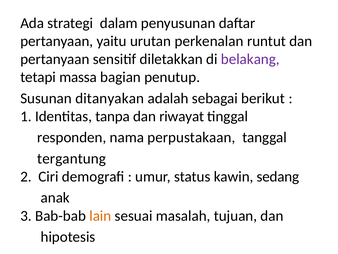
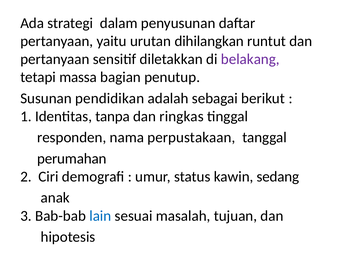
perkenalan: perkenalan -> dihilangkan (209, 41)
ditanyakan: ditanyakan -> pendidikan (110, 98)
riwayat: riwayat -> ringkas (182, 116)
tergantung: tergantung -> perumahan (72, 158)
lain colour: orange -> blue (100, 215)
